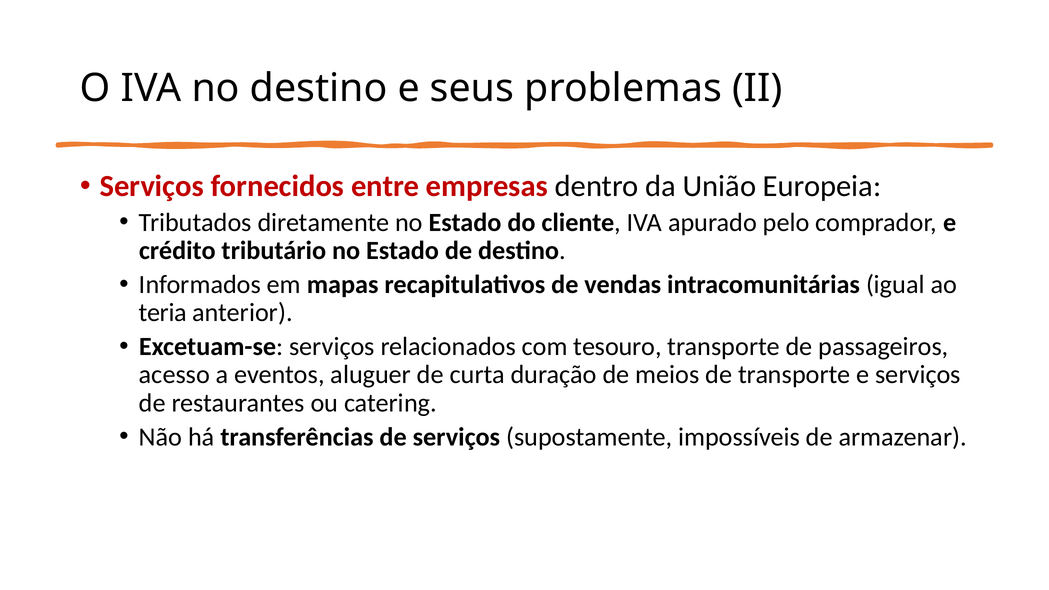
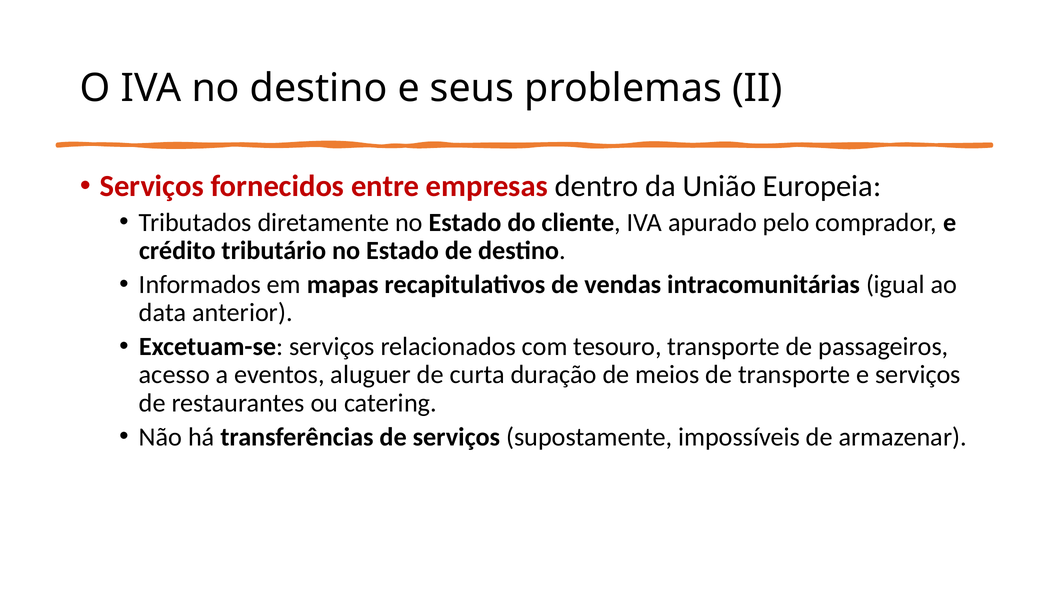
teria: teria -> data (163, 313)
